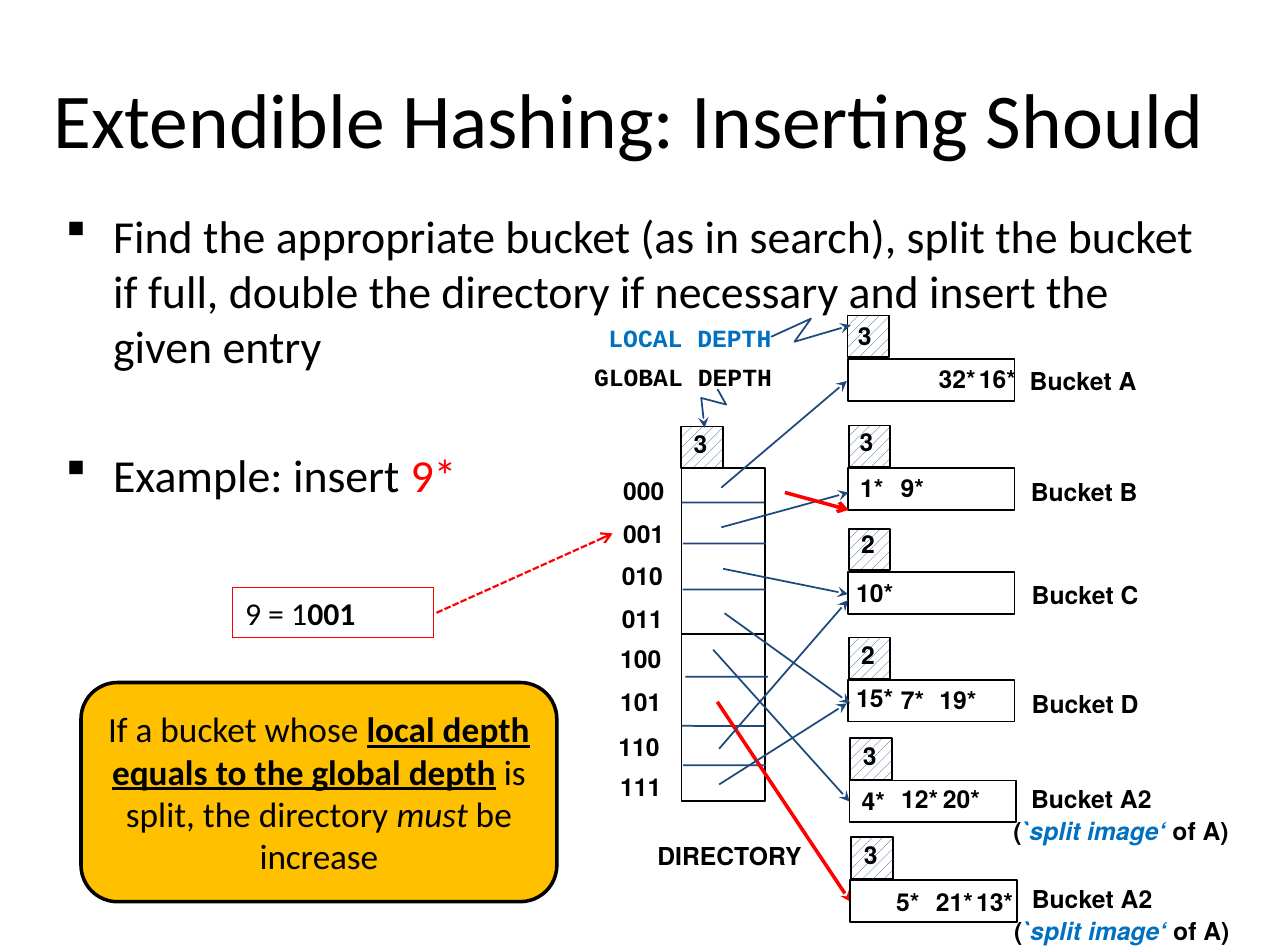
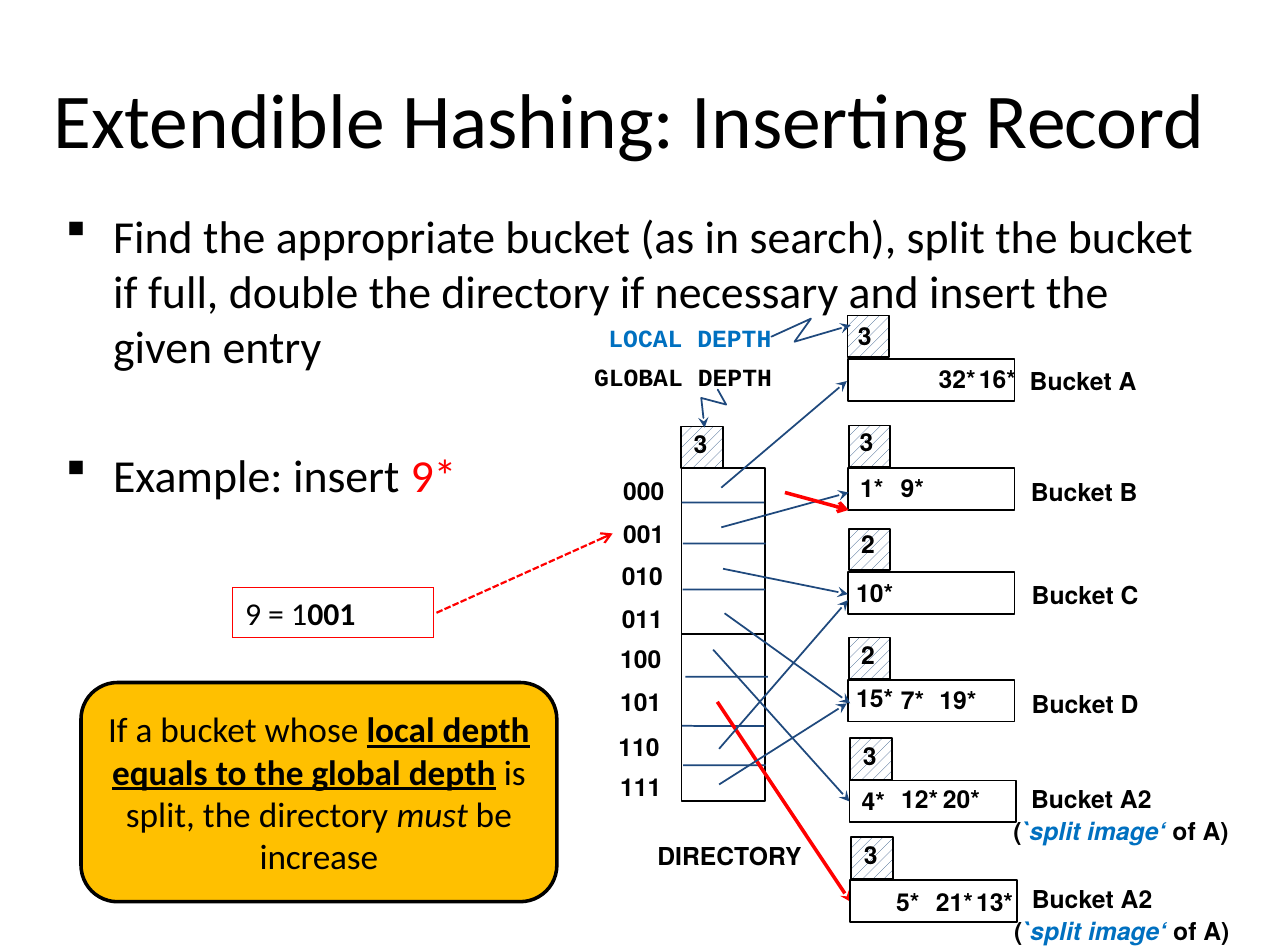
Should: Should -> Record (1095, 123)
